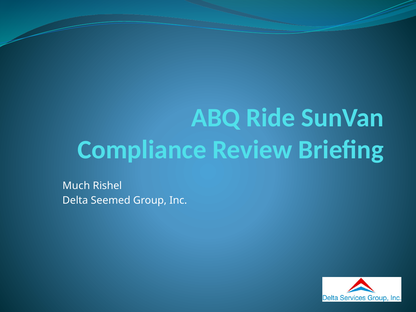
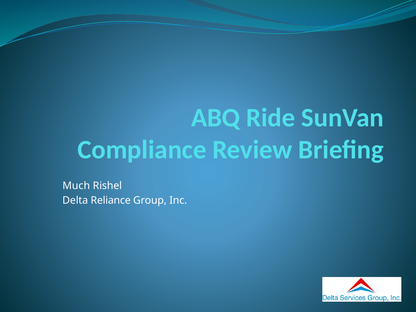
Seemed: Seemed -> Reliance (111, 200)
